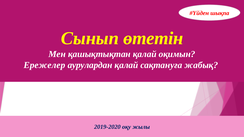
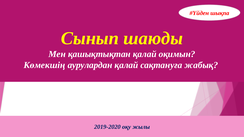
өтетін: өтетін -> шаюды (153, 38)
Ережелер: Ережелер -> Көмекшің (44, 65)
